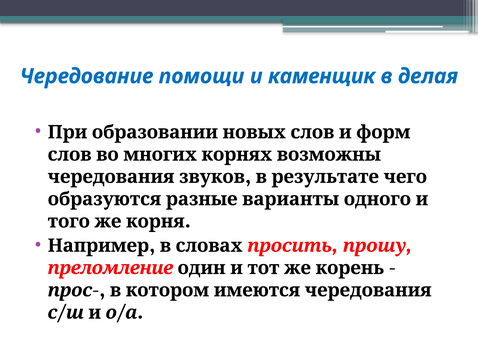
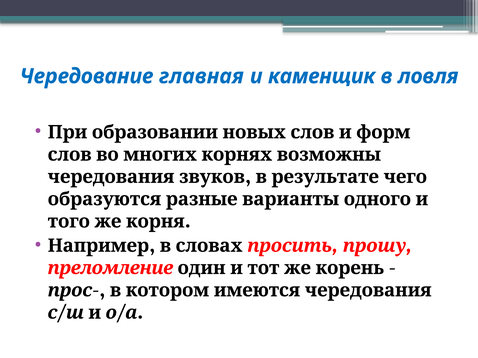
помощи: помощи -> главная (201, 76)
делая: делая -> ловля (428, 76)
